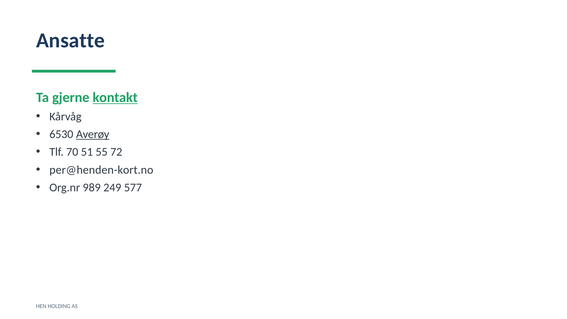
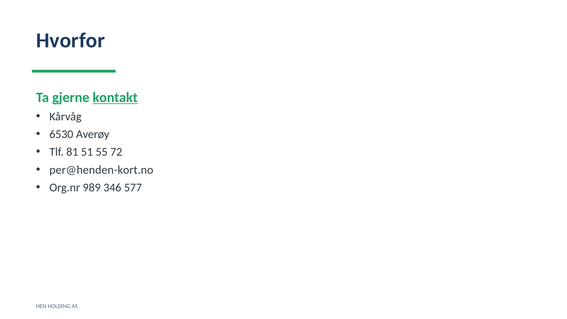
Ansatte: Ansatte -> Hvorfor (71, 40)
Averøy underline: present -> none (93, 134)
70: 70 -> 81 (72, 152)
249: 249 -> 346 (112, 188)
